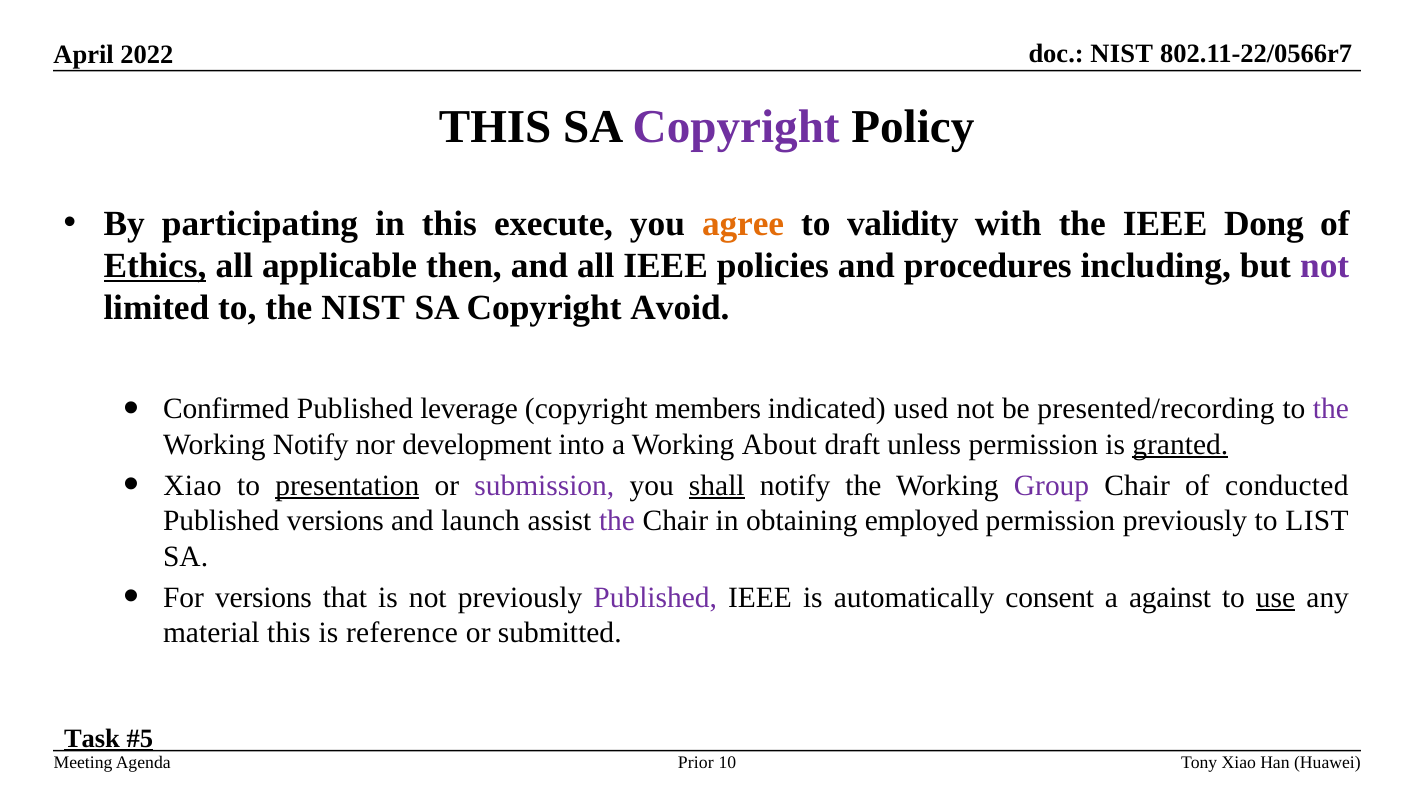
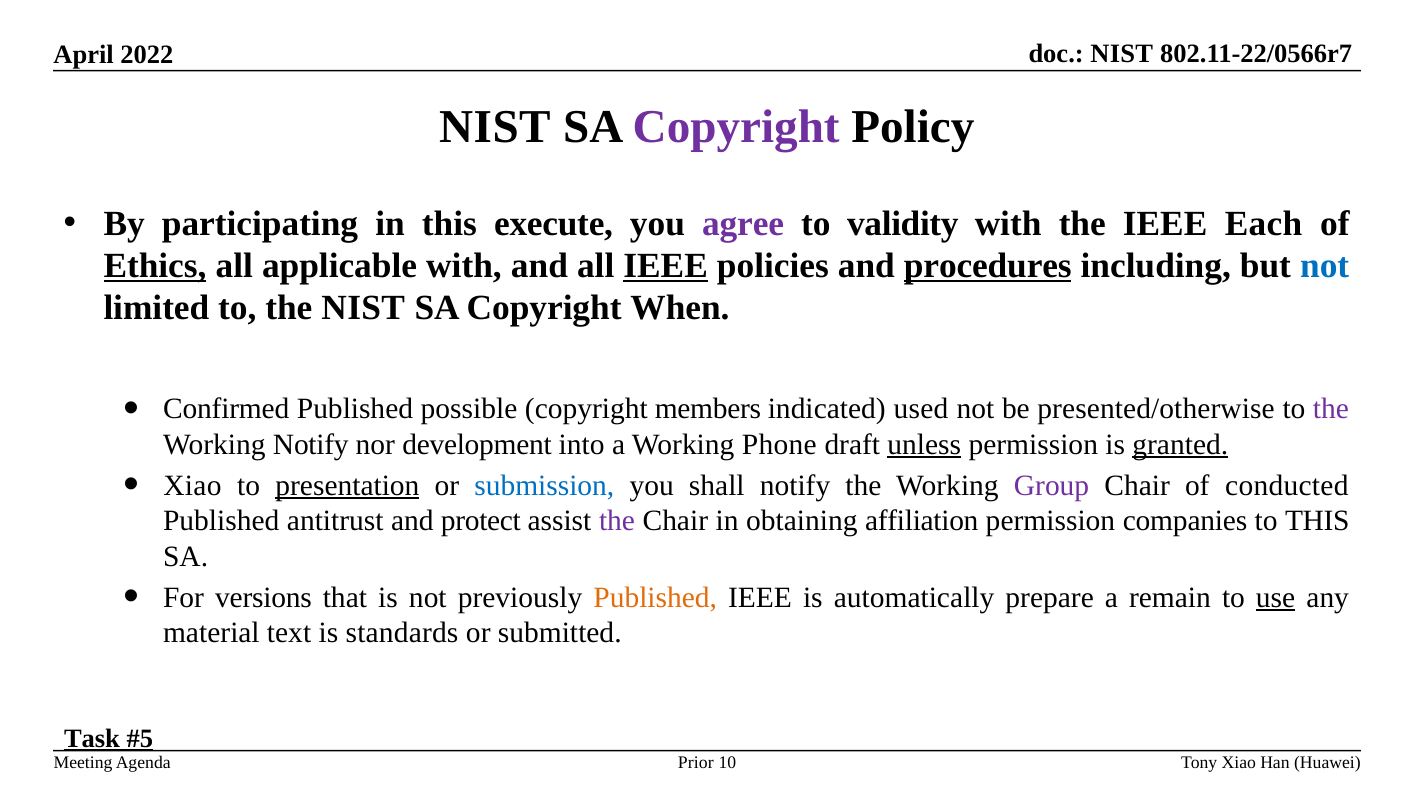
THIS: THIS -> NIST (495, 127)
agree colour: orange -> purple (743, 223)
Dong: Dong -> Each (1264, 223)
applicable then: then -> with (464, 266)
IEEE underline: none -> present (666, 266)
procedures underline: none -> present (988, 266)
not colour: purple -> blue (1325, 266)
Avoid: Avoid -> When (680, 308)
leverage: leverage -> possible (469, 409)
presented/recording: presented/recording -> presented/otherwise (1156, 409)
About: About -> Phone (779, 445)
unless underline: none -> present (924, 445)
submission colour: purple -> blue (544, 486)
shall underline: present -> none (717, 486)
Published versions: versions -> antitrust (335, 521)
launch: launch -> protect (481, 521)
employed: employed -> affiliation (922, 521)
permission previously: previously -> companies (1185, 521)
to LIST: LIST -> THIS (1317, 521)
Published colour: purple -> orange (655, 598)
consent: consent -> prepare (1050, 598)
against: against -> remain (1170, 598)
material this: this -> text (289, 633)
reference: reference -> standards (402, 633)
